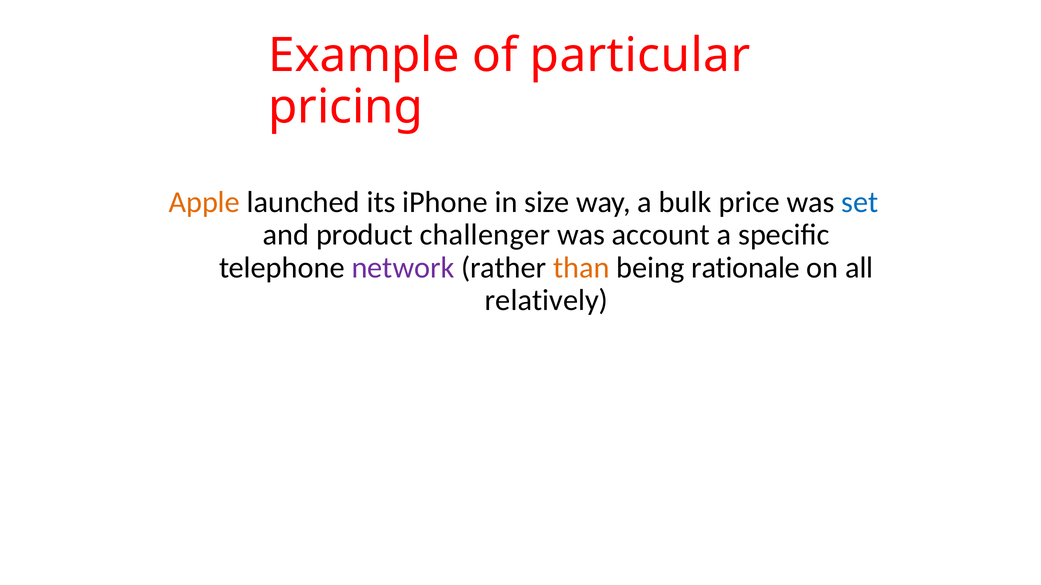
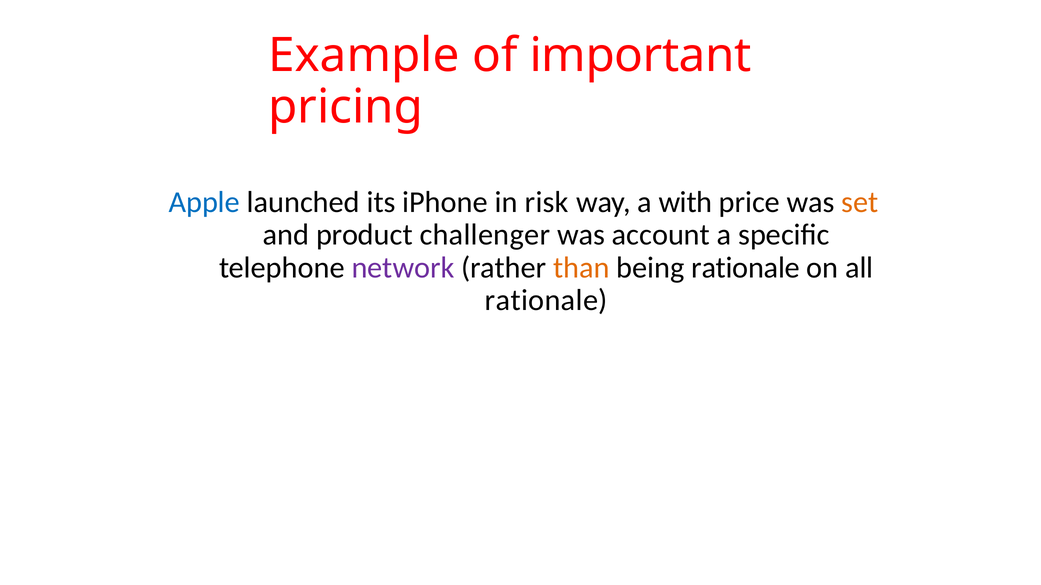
particular: particular -> important (640, 55)
Apple colour: orange -> blue (204, 202)
size: size -> risk (547, 202)
bulk: bulk -> with (686, 202)
set colour: blue -> orange (860, 202)
relatively: relatively -> rationale (546, 301)
